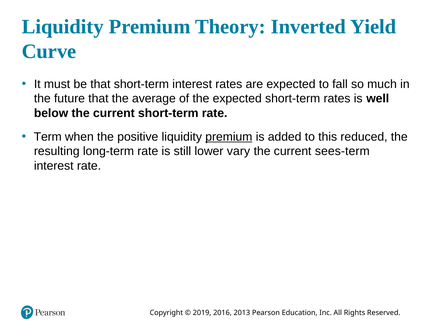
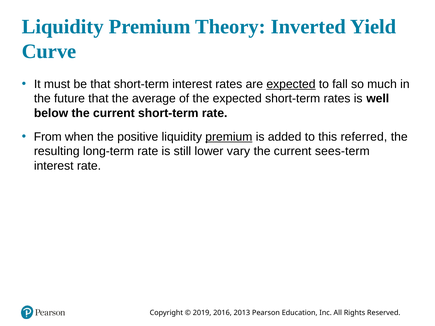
expected underline: none -> present (291, 84)
Term: Term -> From (48, 137)
reduced: reduced -> referred (364, 137)
